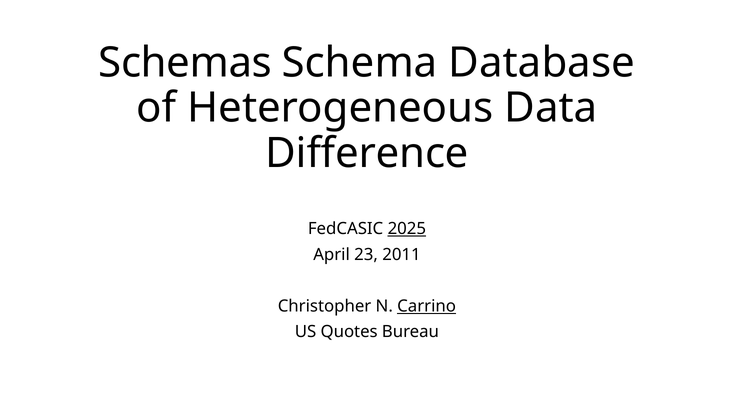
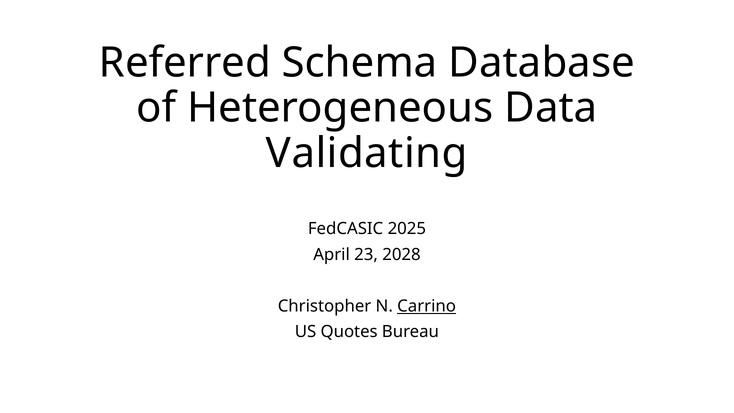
Schemas: Schemas -> Referred (185, 63)
Difference: Difference -> Validating (367, 153)
2025 underline: present -> none (407, 229)
2011: 2011 -> 2028 (401, 254)
